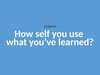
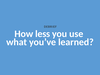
self: self -> less (43, 34)
